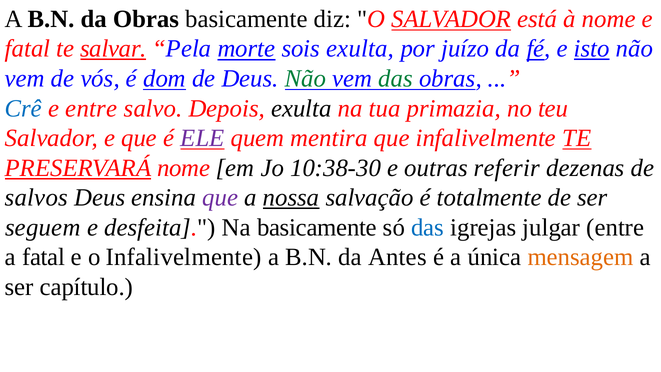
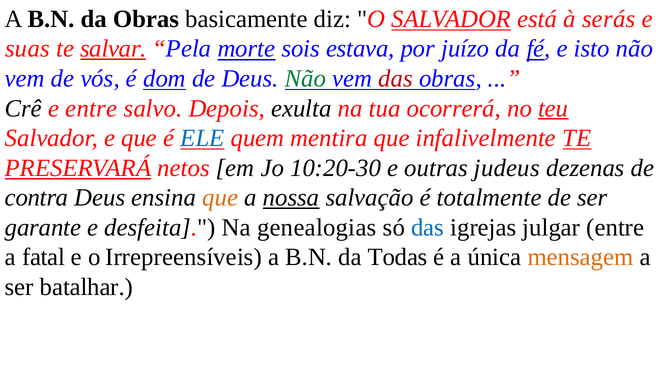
à nome: nome -> serás (609, 19)
fatal: fatal -> suas (27, 49)
sois exulta: exulta -> estava (360, 49)
isto underline: present -> none (592, 49)
das colour: green -> red (396, 79)
Crê colour: blue -> black (23, 108)
primazia: primazia -> ocorrerá (454, 108)
teu underline: none -> present (553, 108)
ELE colour: purple -> blue (202, 138)
PRESERVARÁ nome: nome -> netos (184, 168)
10:38-30: 10:38-30 -> 10:20-30 (336, 168)
referir: referir -> judeus (507, 168)
salvos: salvos -> contra (37, 197)
que colour: purple -> orange (220, 197)
seguem: seguem -> garante (43, 227)
Na basicamente: basicamente -> genealogias (317, 227)
o Infalivelmente: Infalivelmente -> Irrepreensíveis (184, 257)
Antes: Antes -> Todas (398, 257)
capítulo: capítulo -> batalhar (86, 287)
